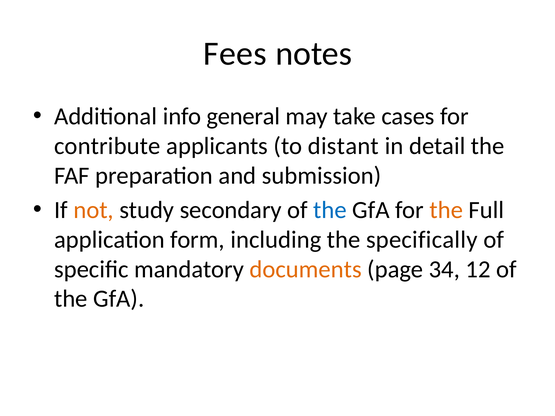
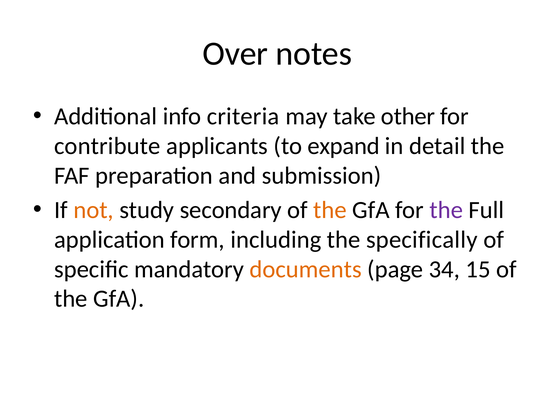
Fees: Fees -> Over (235, 54)
general: general -> criteria (243, 116)
cases: cases -> other (408, 116)
distant: distant -> expand (344, 146)
the colour: blue -> orange (330, 210)
the colour: orange -> purple (446, 210)
12: 12 -> 15 (478, 269)
